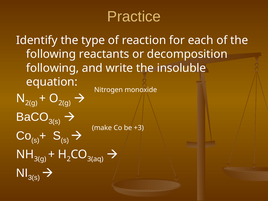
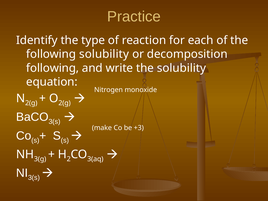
following reactants: reactants -> solubility (104, 54)
the insoluble: insoluble -> solubility (181, 68)
